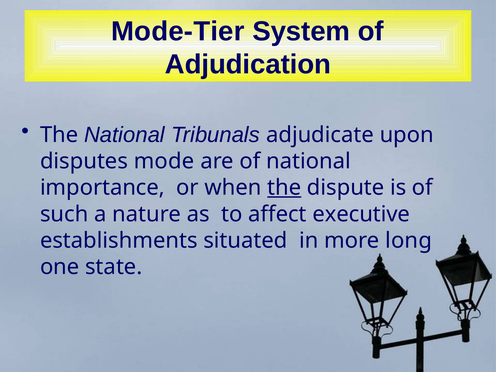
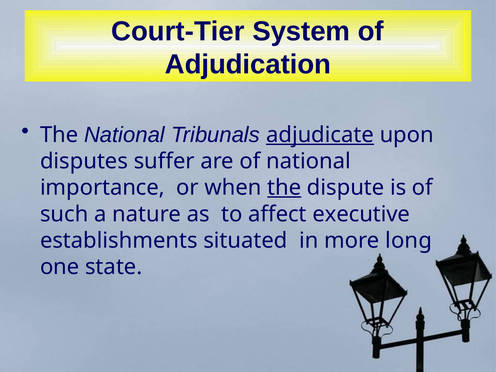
Mode-Tier: Mode-Tier -> Court-Tier (178, 31)
adjudicate underline: none -> present (320, 135)
mode: mode -> suffer (164, 161)
